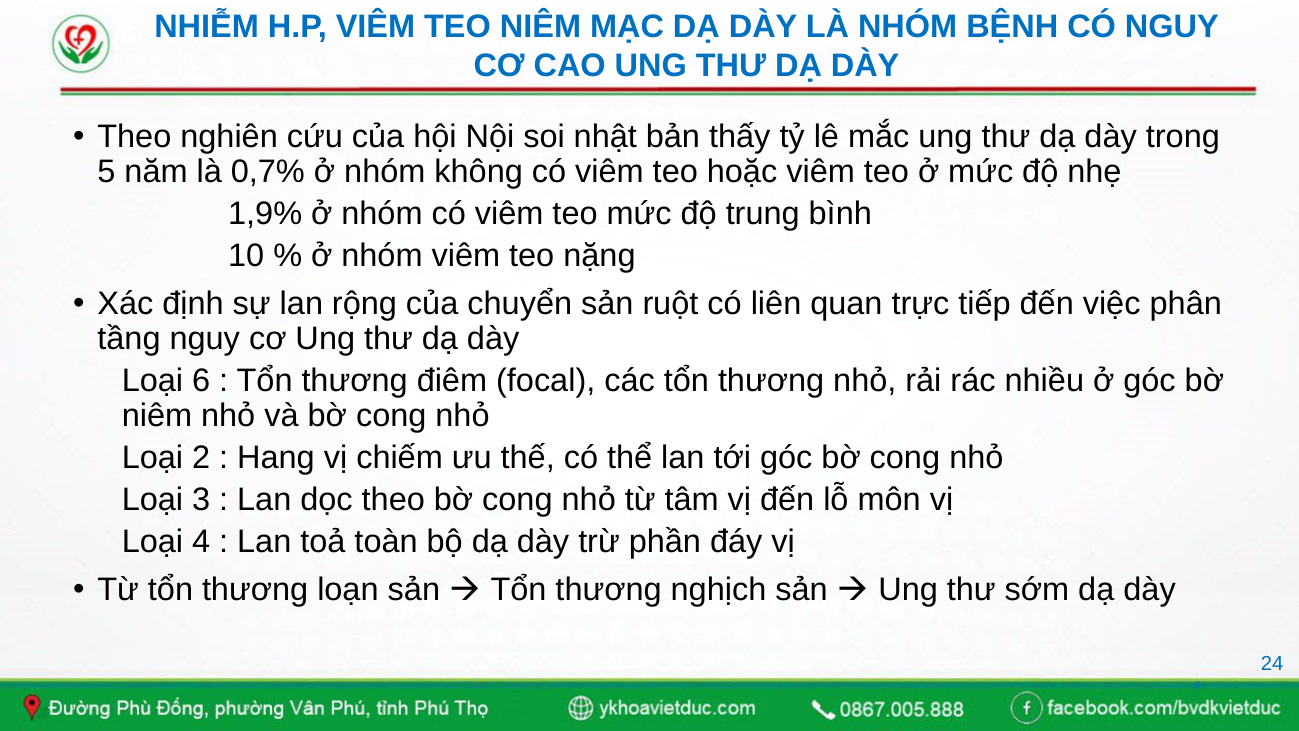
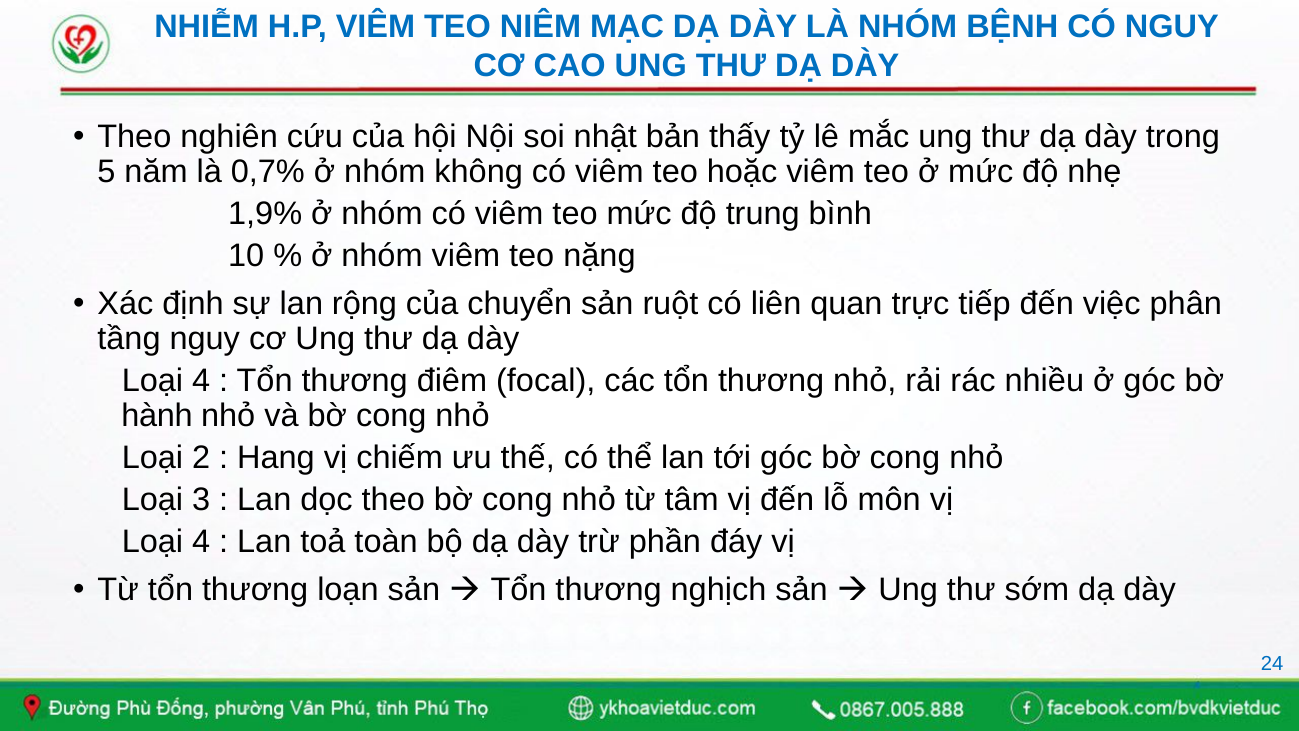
6: 6 -> 4 (201, 381)
niêm: niêm -> hành (157, 416)
